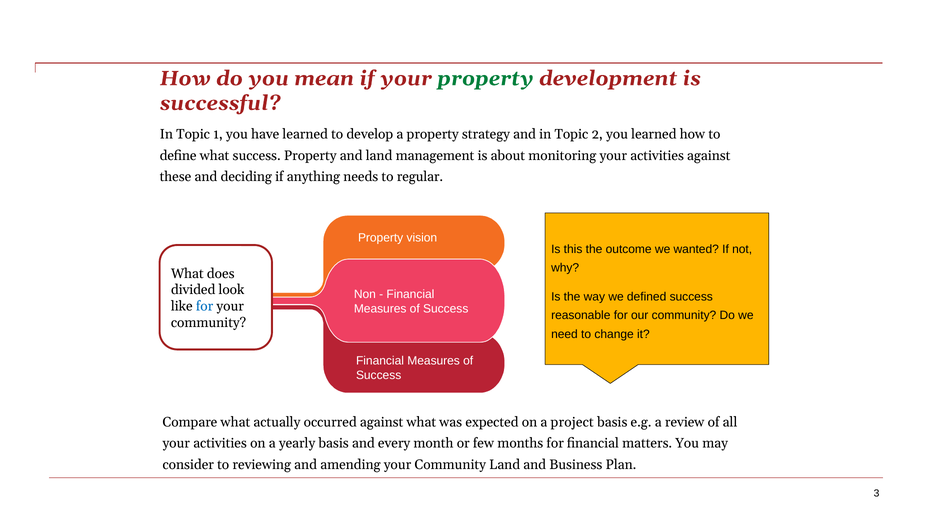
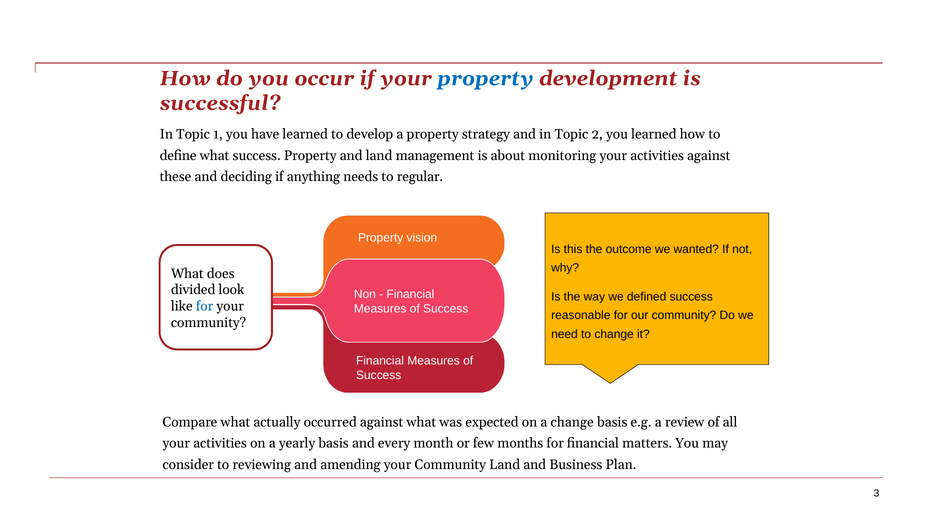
mean: mean -> occur (324, 78)
property colour: green -> blue (485, 78)
a project: project -> change (572, 422)
